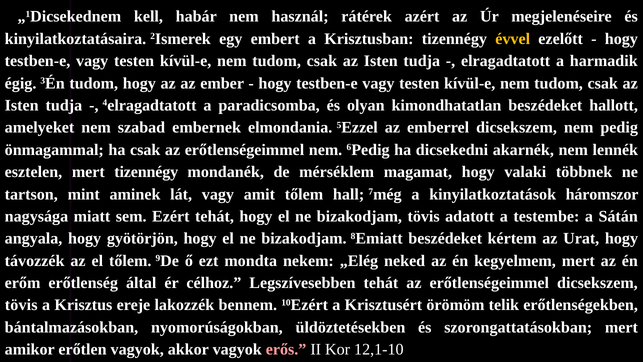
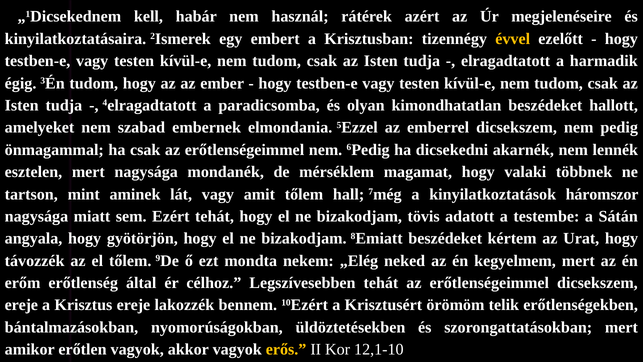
mert tizennégy: tizennégy -> nagysága (146, 172)
tövis: tövis -> ereje (21, 305)
erős colour: pink -> yellow (286, 349)
